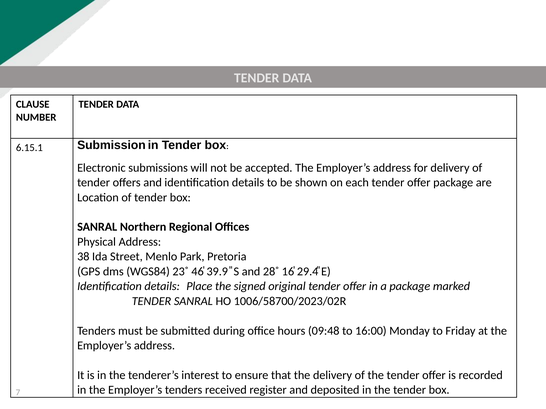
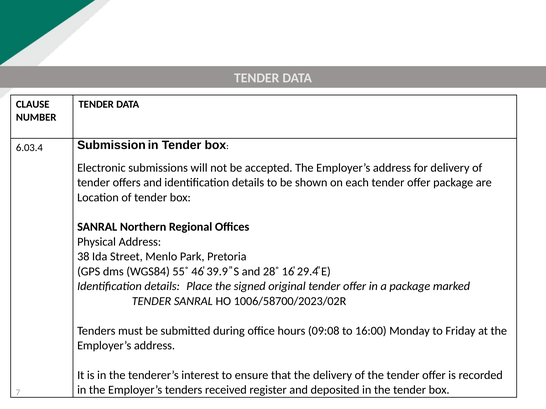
6.15.1: 6.15.1 -> 6.03.4 (29, 148)
23˚: 23˚ -> 55˚ (181, 272)
09:48: 09:48 -> 09:08 (324, 331)
